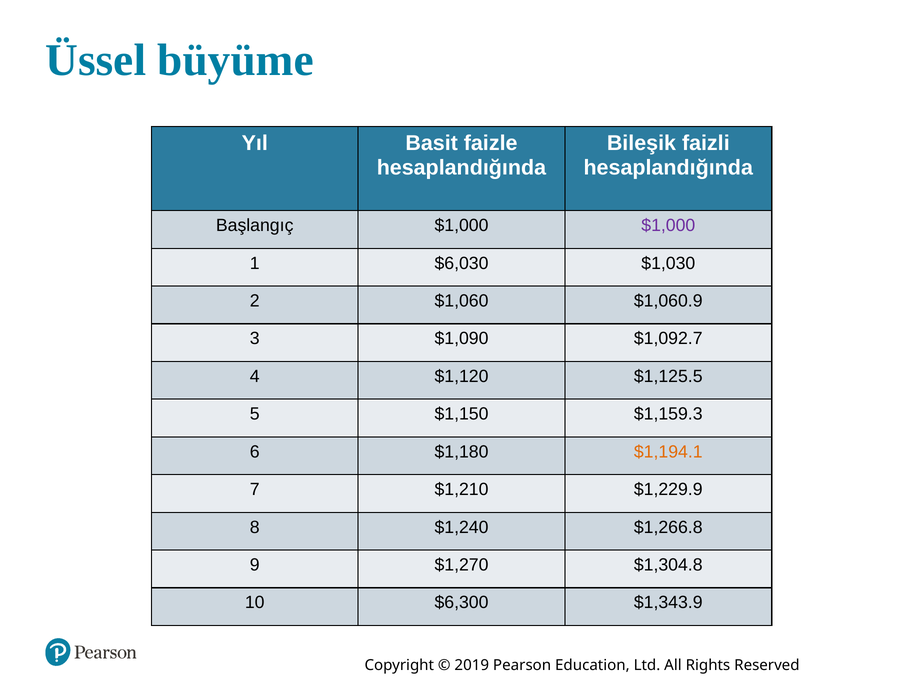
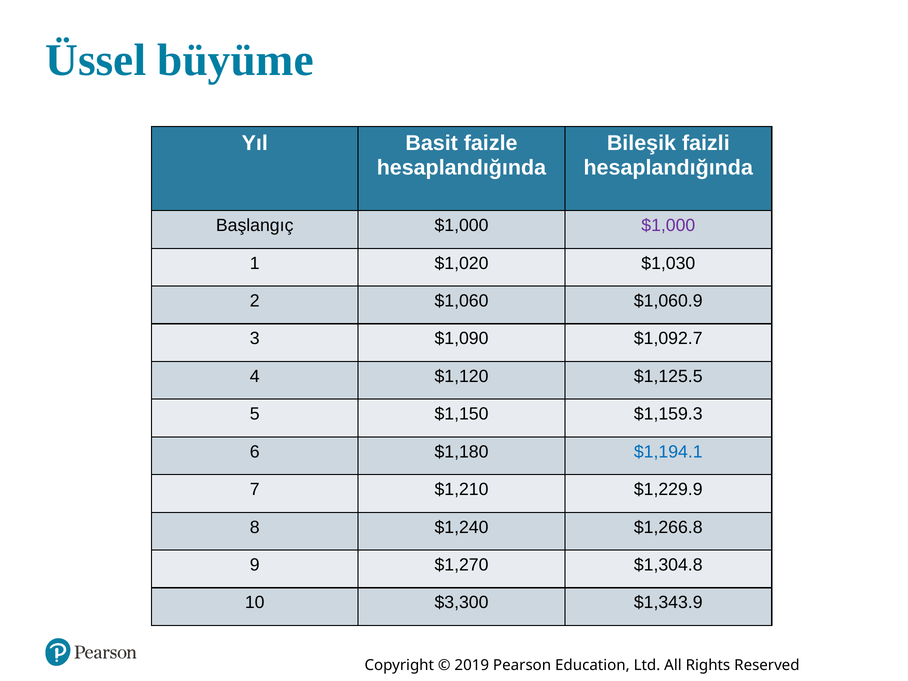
$6,030: $6,030 -> $1,020 (461, 263)
$1,194.1 colour: orange -> blue (668, 452)
$6,300: $6,300 -> $3,300 (461, 603)
